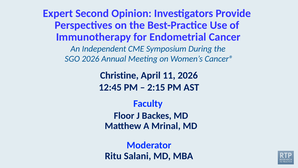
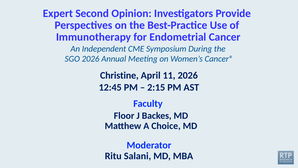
Mrinal: Mrinal -> Choice (166, 126)
